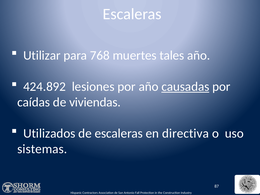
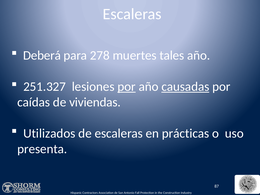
Utilizar: Utilizar -> Deberá (42, 55)
768: 768 -> 278 (100, 55)
424.892: 424.892 -> 251.327 (45, 87)
por underline: none -> present (127, 87)
directiva: directiva -> prácticas (186, 133)
sistemas: sistemas -> presenta (42, 149)
